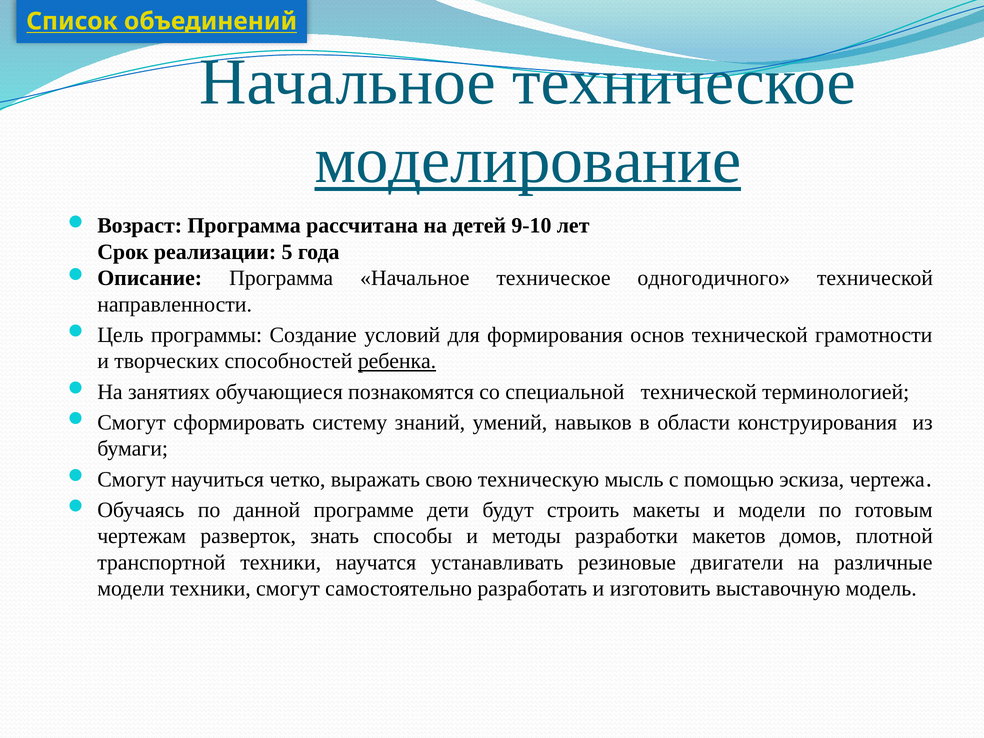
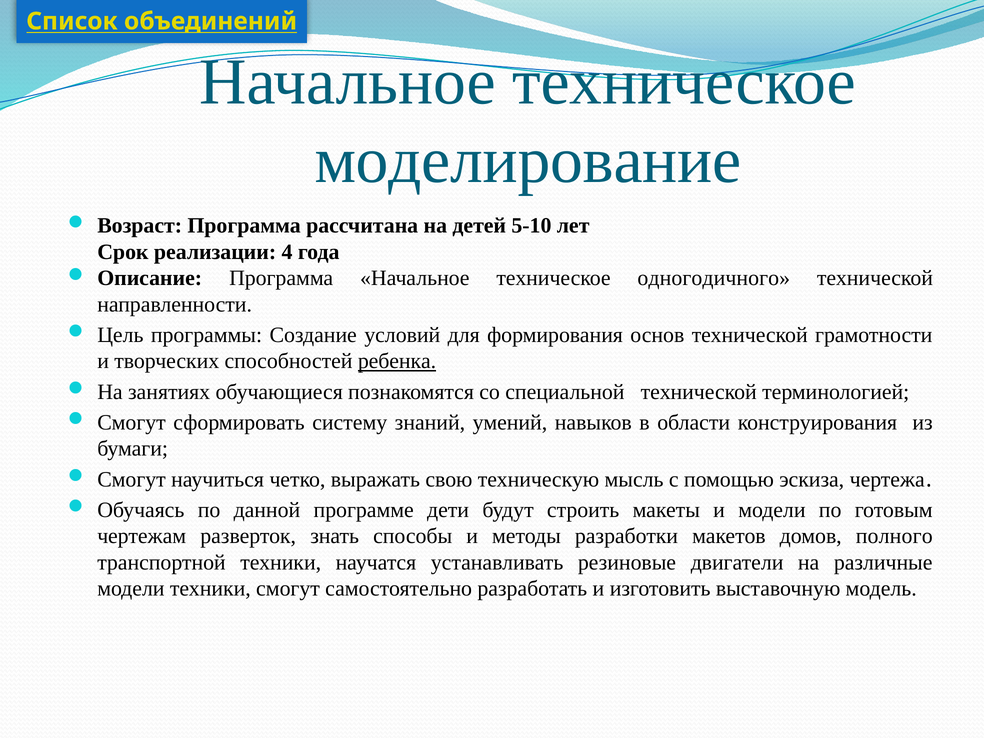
моделирование underline: present -> none (528, 161)
9-10: 9-10 -> 5-10 (531, 226)
5: 5 -> 4 (287, 252)
плотной: плотной -> полного (894, 536)
